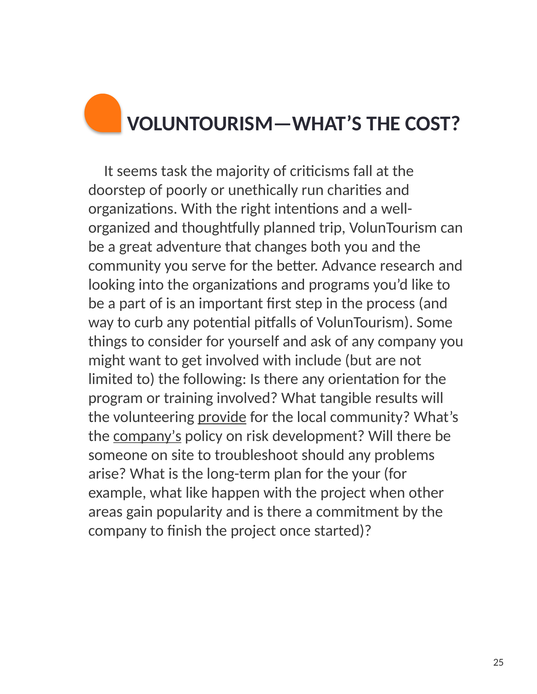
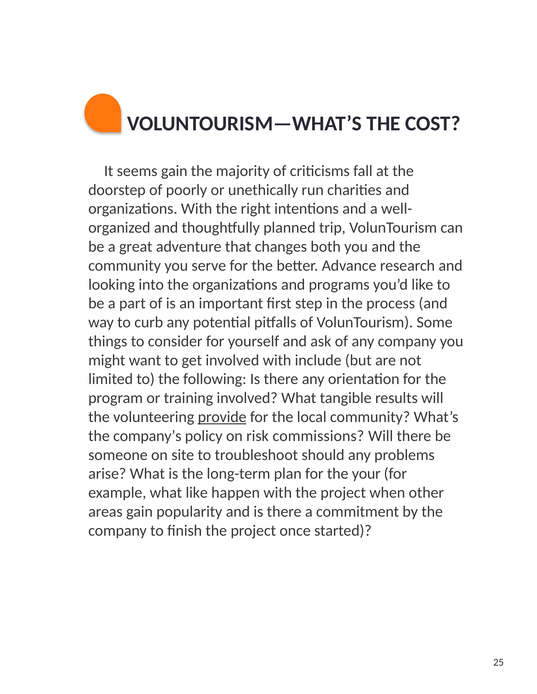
seems task: task -> gain (174, 171)
company’s underline: present -> none (147, 436)
development: development -> commissions (318, 436)
